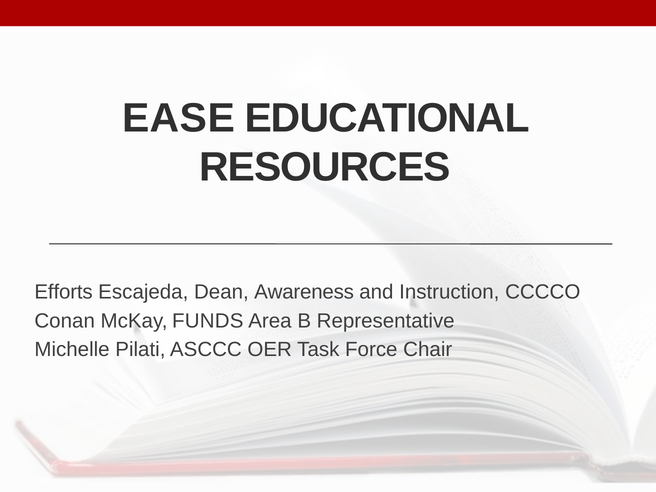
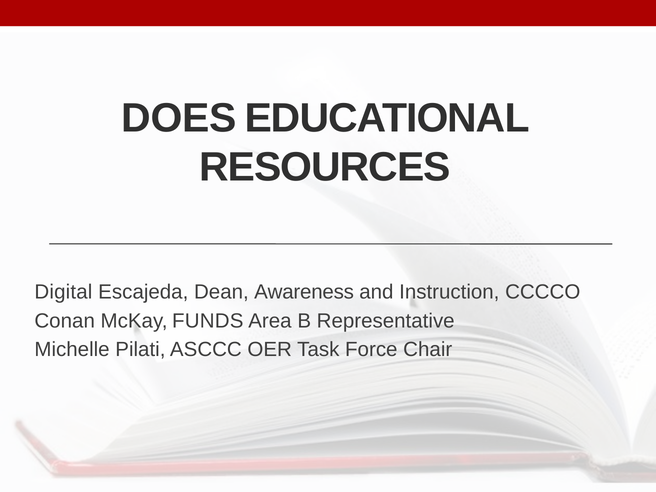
EASE: EASE -> DOES (179, 118)
Efforts: Efforts -> Digital (63, 292)
